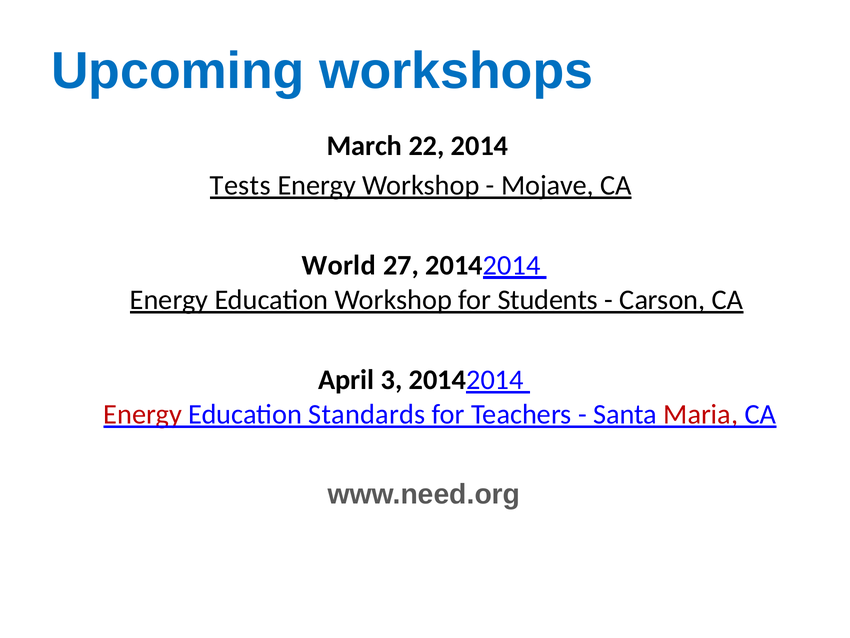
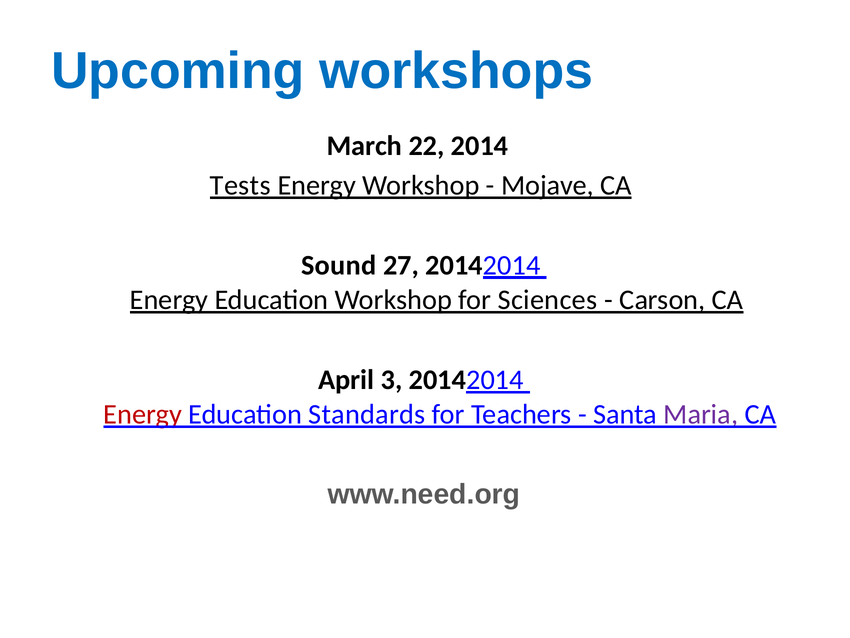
World: World -> Sound (339, 265)
Students: Students -> Sciences (548, 300)
Maria colour: red -> purple (701, 414)
